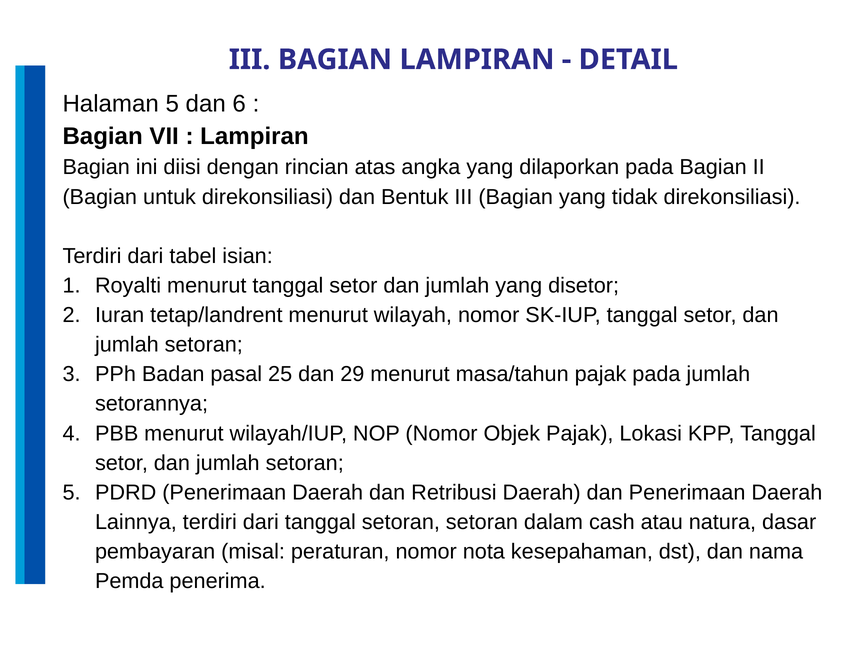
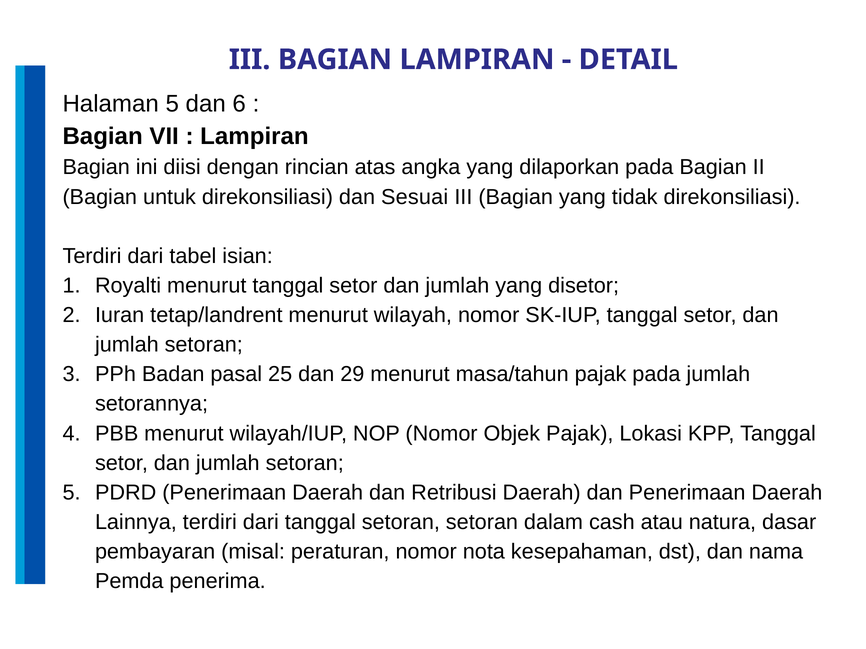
Bentuk: Bentuk -> Sesuai (415, 197)
